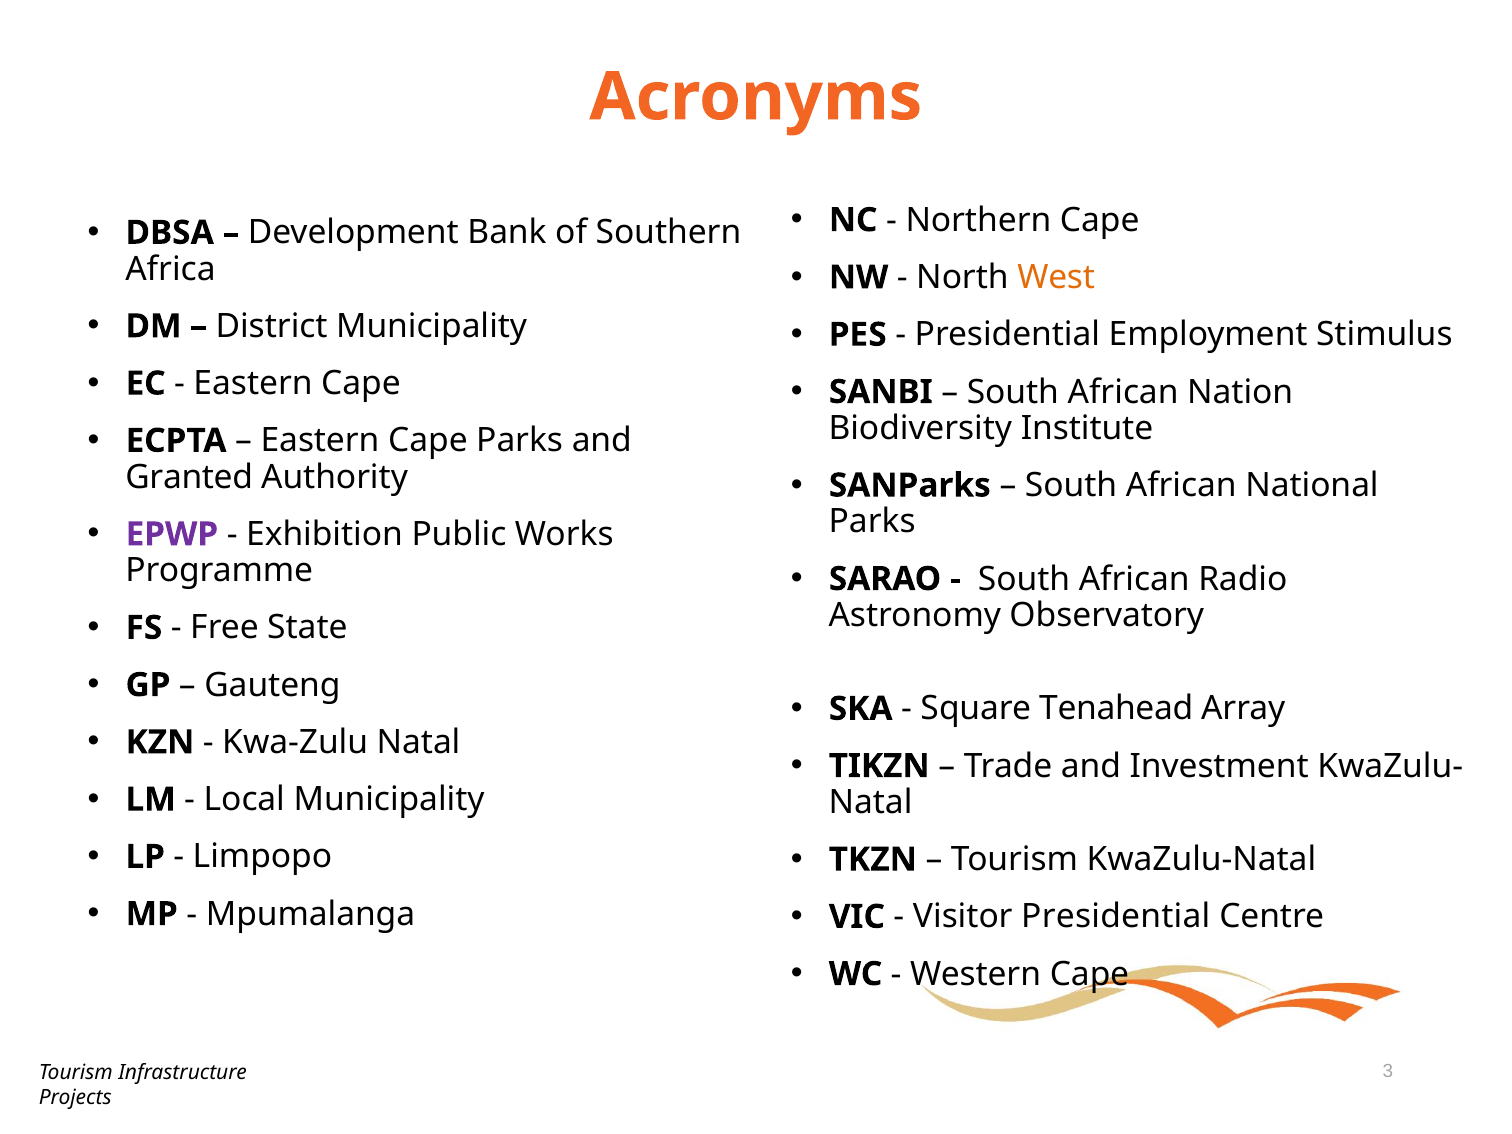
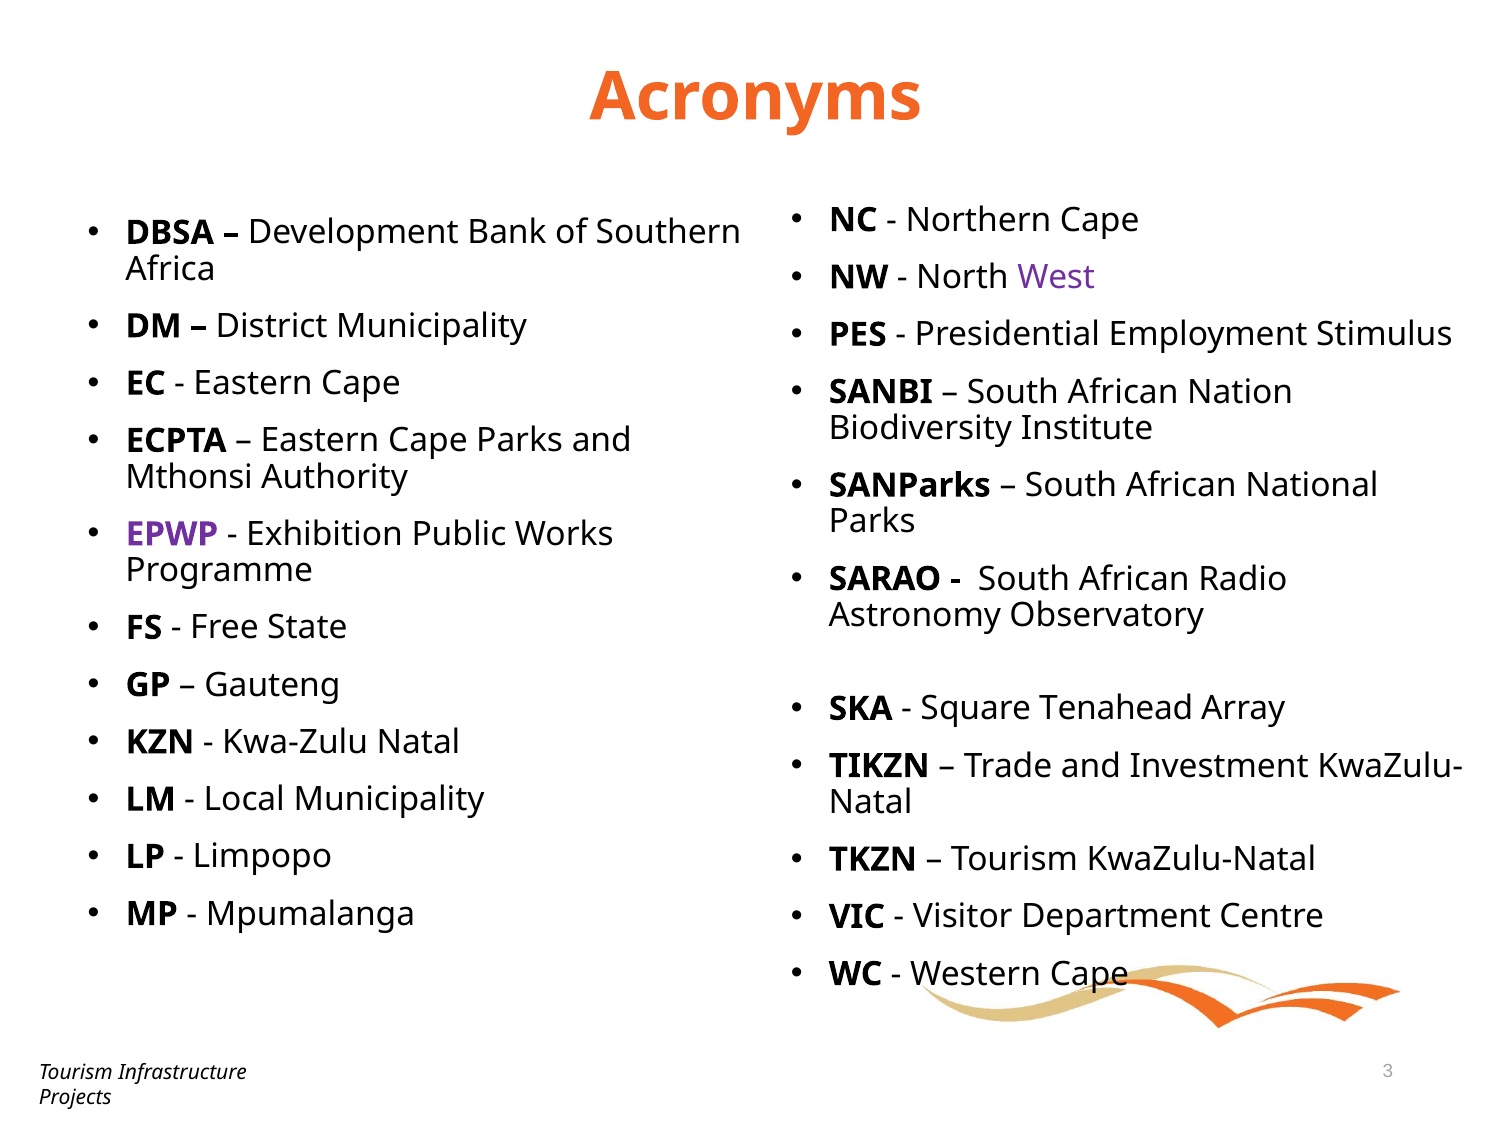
West colour: orange -> purple (1056, 277)
Granted: Granted -> Mthonsi (189, 477)
Visitor Presidential: Presidential -> Department (1116, 917)
